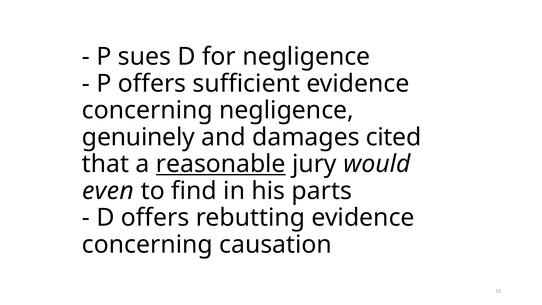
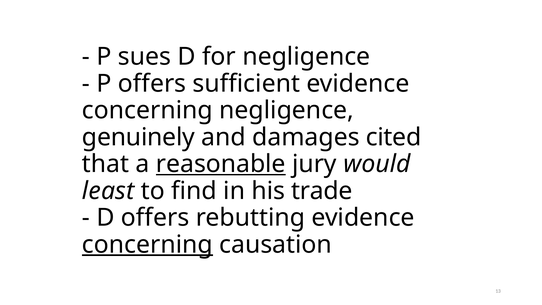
even: even -> least (108, 191)
parts: parts -> trade (322, 191)
concerning underline: none -> present (147, 244)
